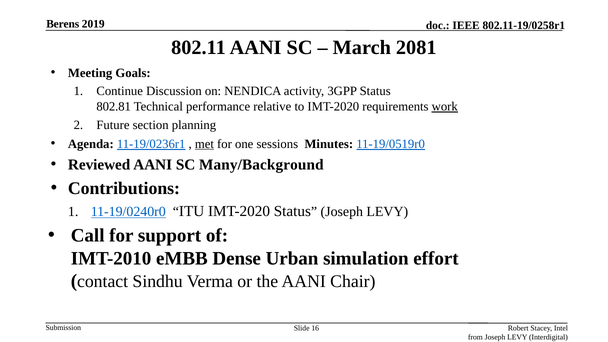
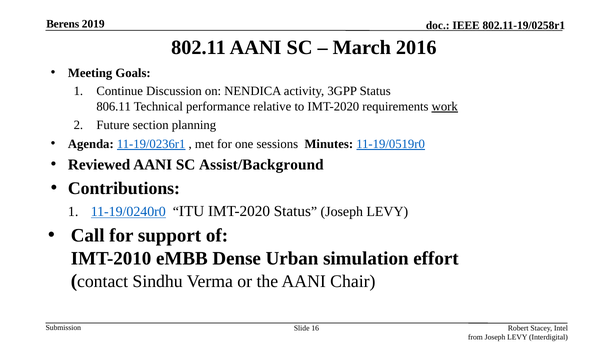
2081: 2081 -> 2016 (416, 48)
802.81: 802.81 -> 806.11 (114, 106)
met underline: present -> none (204, 144)
Many/Background: Many/Background -> Assist/Background (261, 165)
